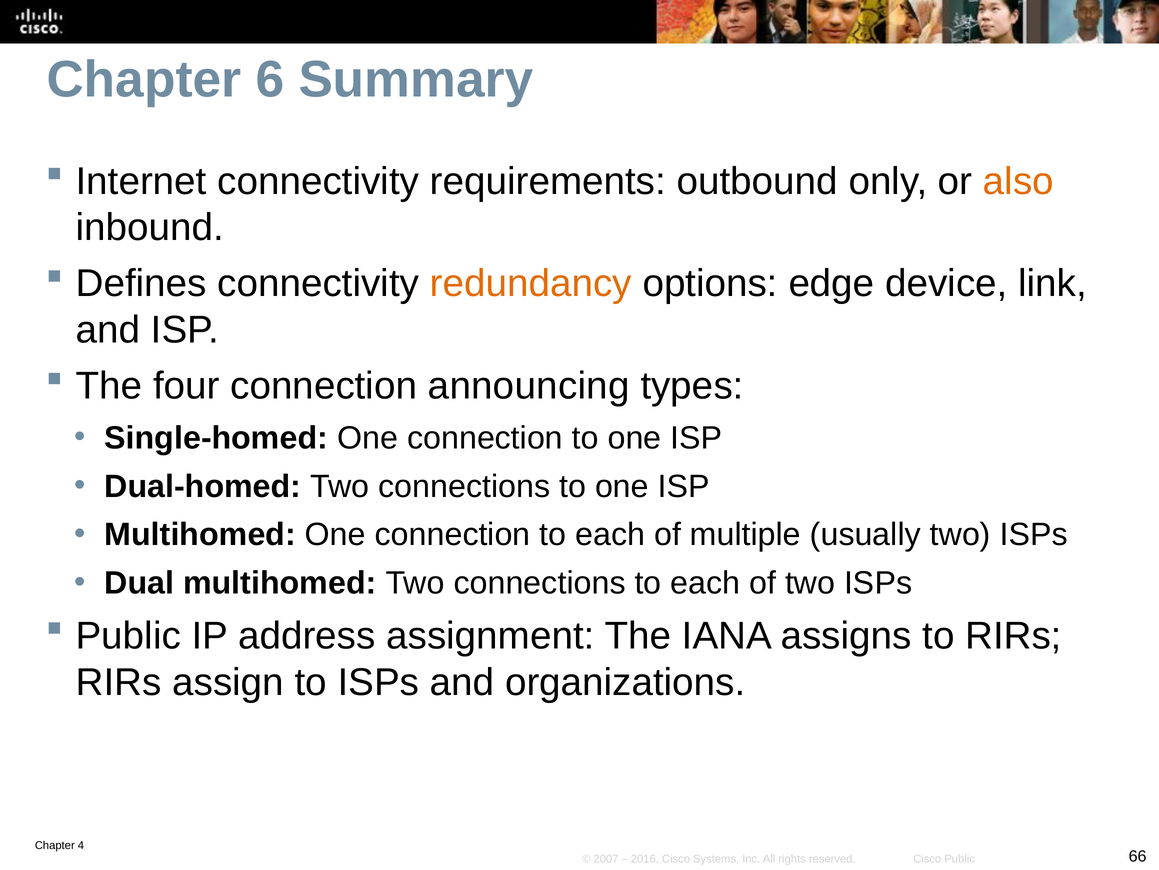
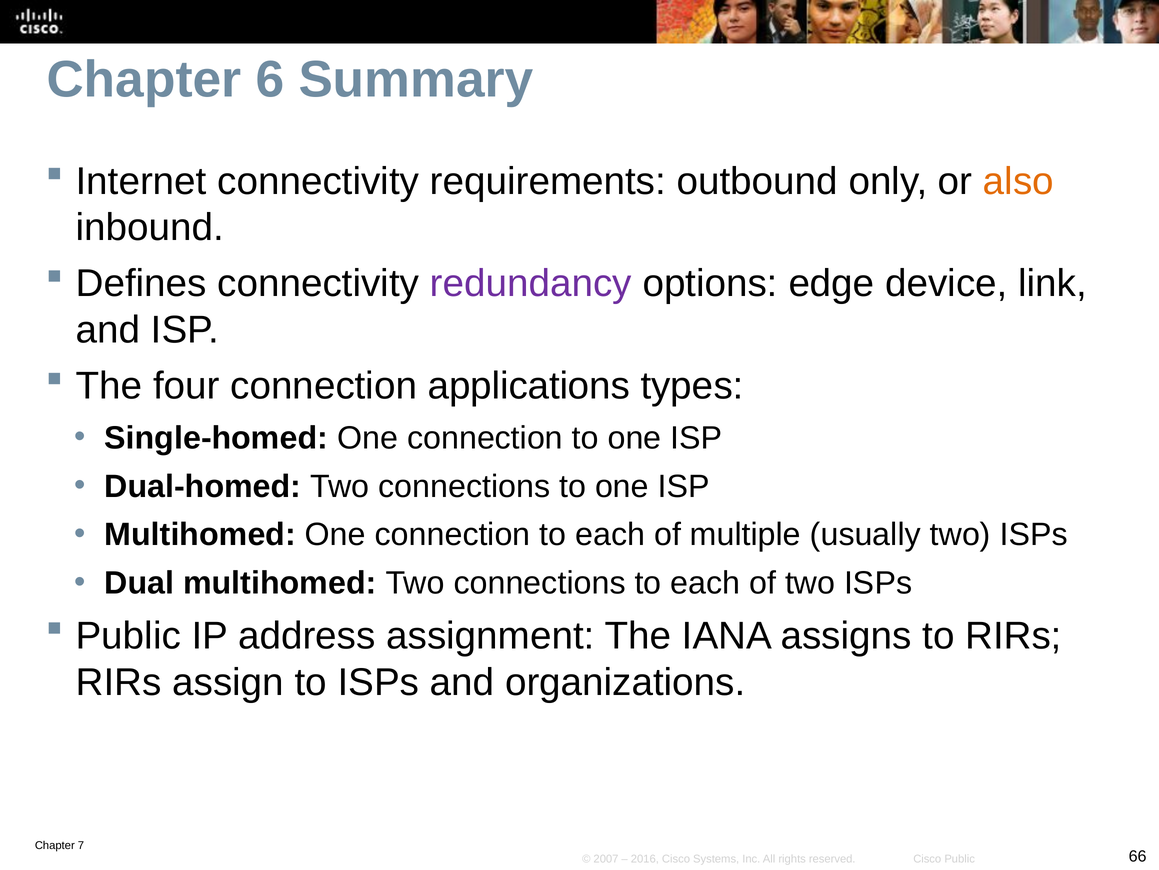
redundancy colour: orange -> purple (531, 283)
announcing: announcing -> applications (529, 386)
4: 4 -> 7 (81, 845)
